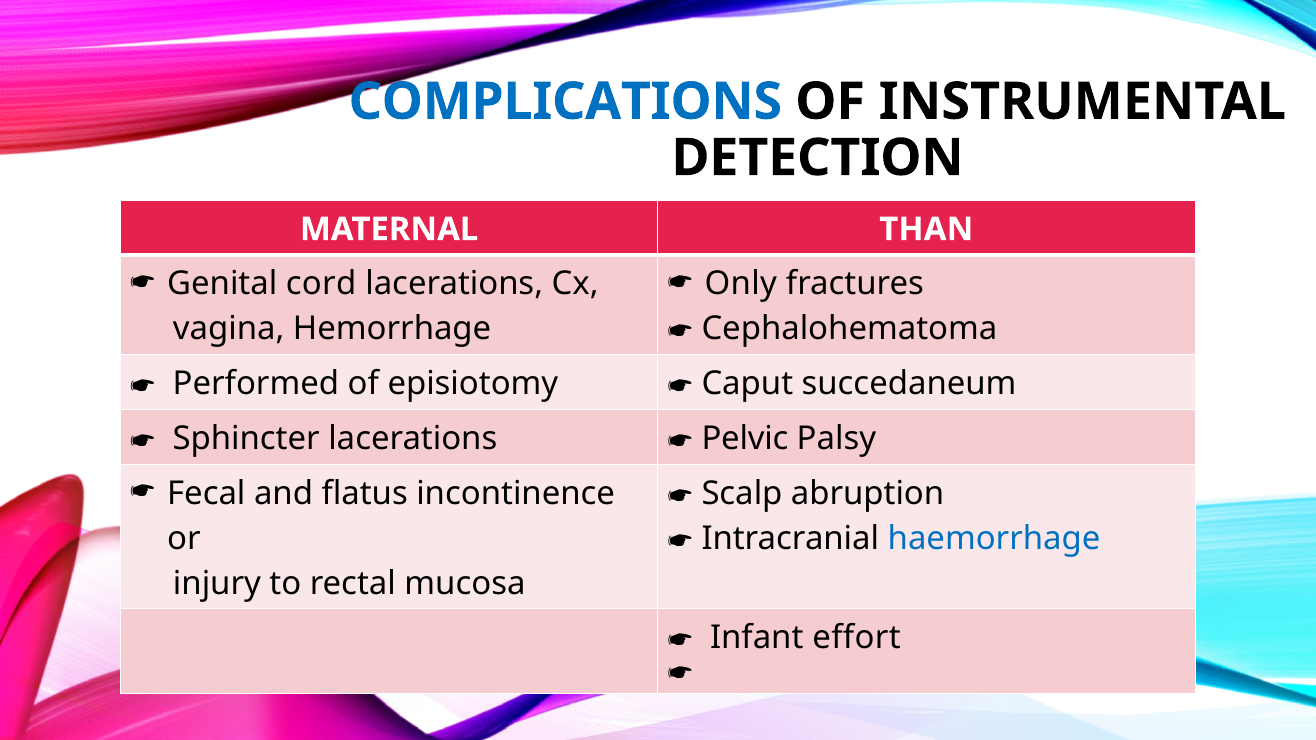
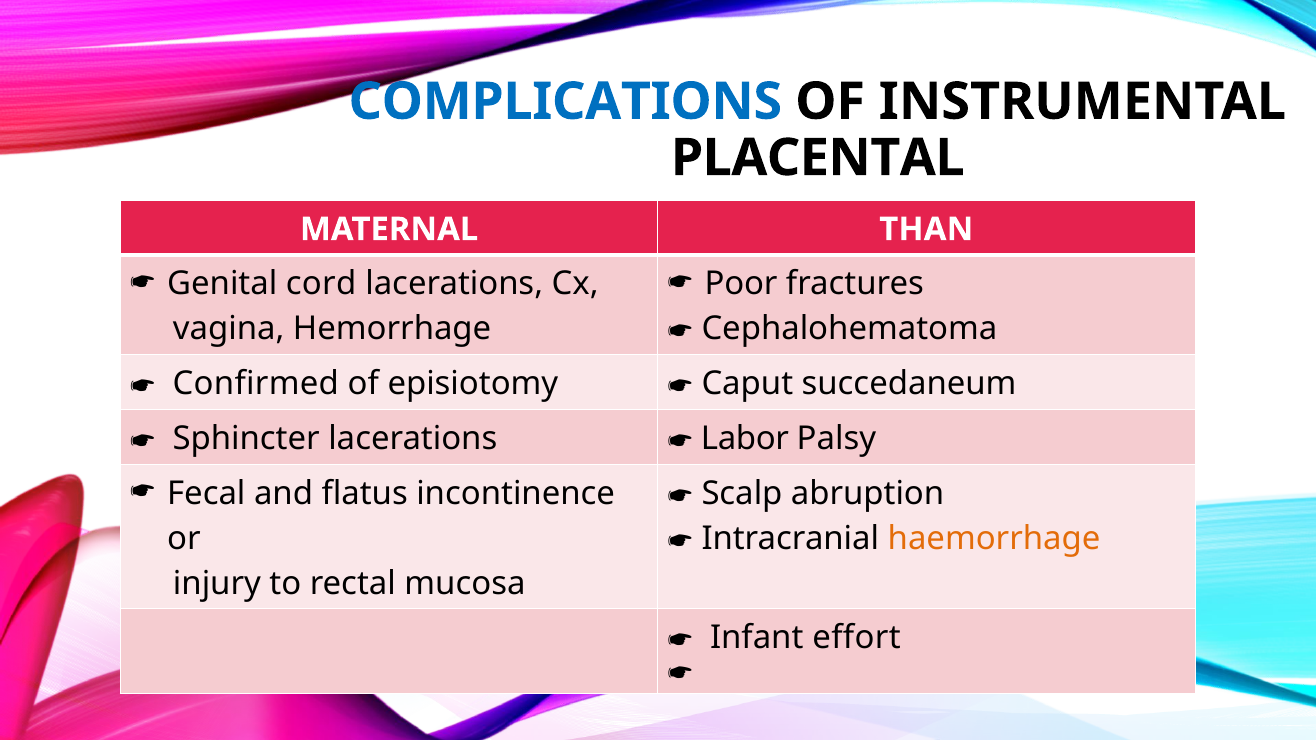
DETECTION: DETECTION -> PLACENTAL (818, 158)
Only: Only -> Poor (741, 284)
Performed: Performed -> Confirmed (256, 384)
Pelvic: Pelvic -> Labor (745, 439)
haemorrhage colour: blue -> orange (994, 539)
